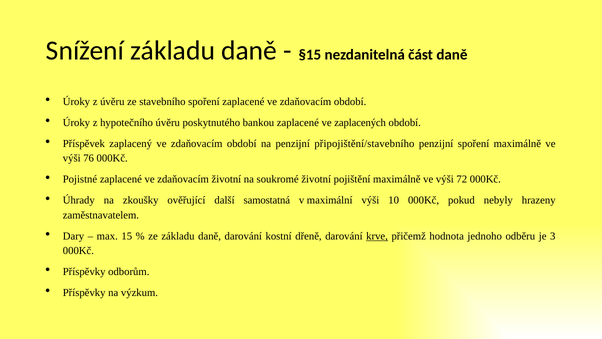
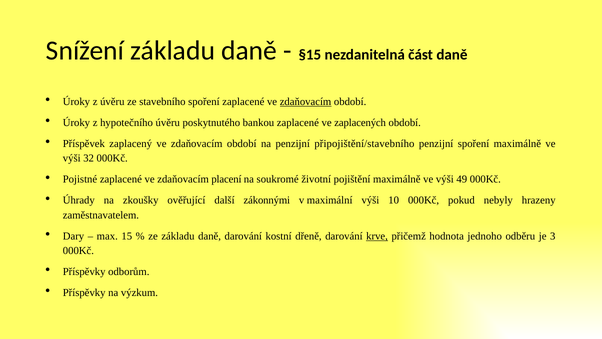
zdaňovacím underline: none -> present (306, 101)
76: 76 -> 32 (89, 158)
zdaňovacím životní: životní -> placení (226, 179)
72: 72 -> 49 (462, 179)
samostatná: samostatná -> zákonnými (267, 200)
